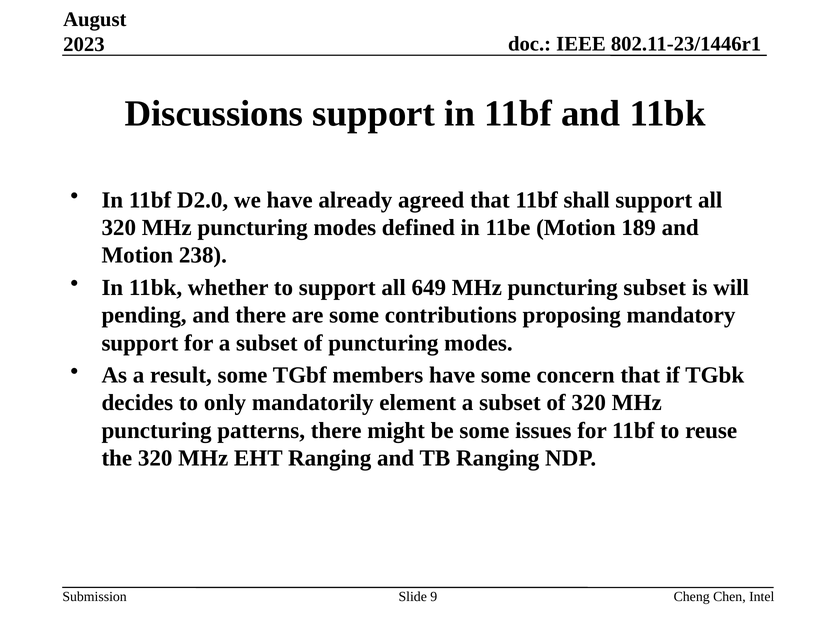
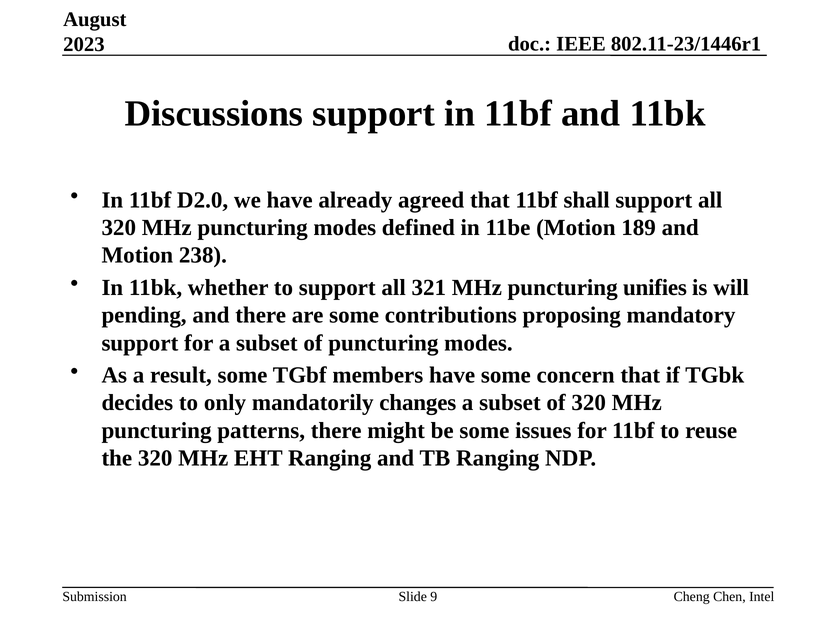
649: 649 -> 321 (429, 287)
puncturing subset: subset -> unifies (655, 287)
element: element -> changes (418, 403)
